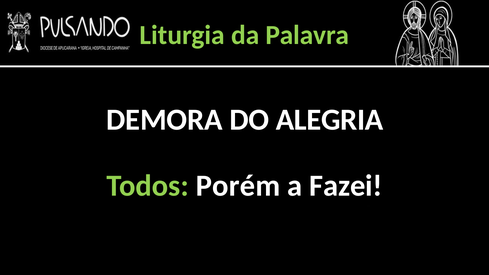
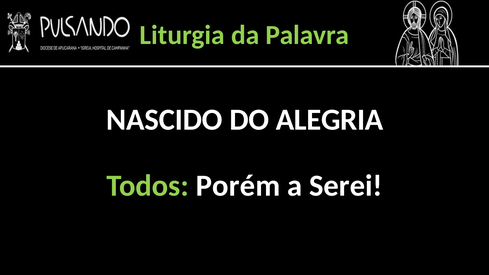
DEMORA: DEMORA -> NASCIDO (164, 120)
Fazei: Fazei -> Serei (346, 186)
